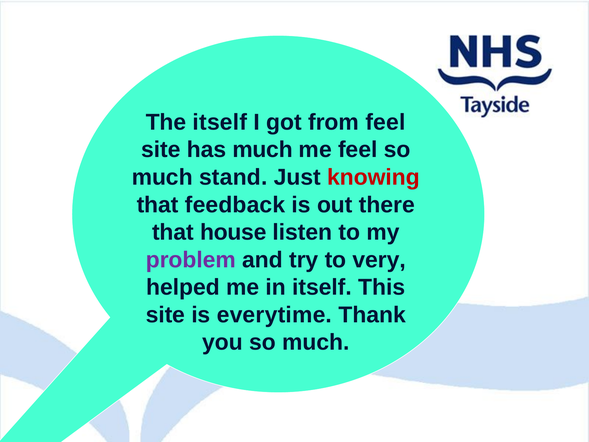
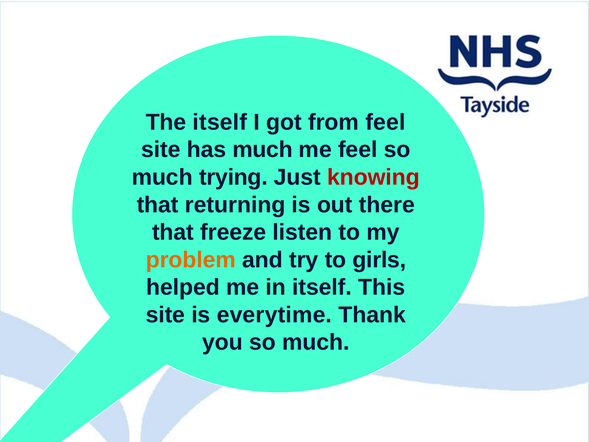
stand: stand -> trying (233, 177)
feedback: feedback -> returning (235, 205)
house: house -> freeze (233, 232)
problem colour: purple -> orange (191, 260)
very: very -> girls (379, 260)
